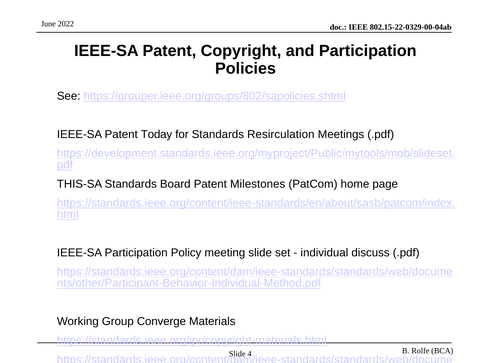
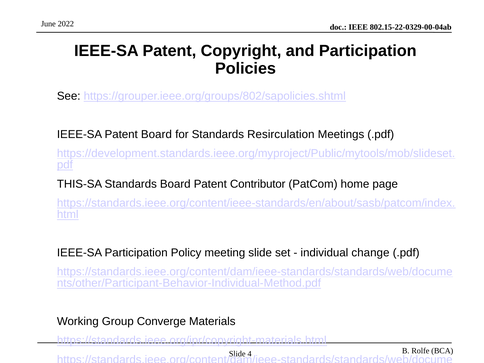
Patent Today: Today -> Board (156, 134)
Milestones: Milestones -> Contributor (258, 184)
discuss: discuss -> change (370, 253)
